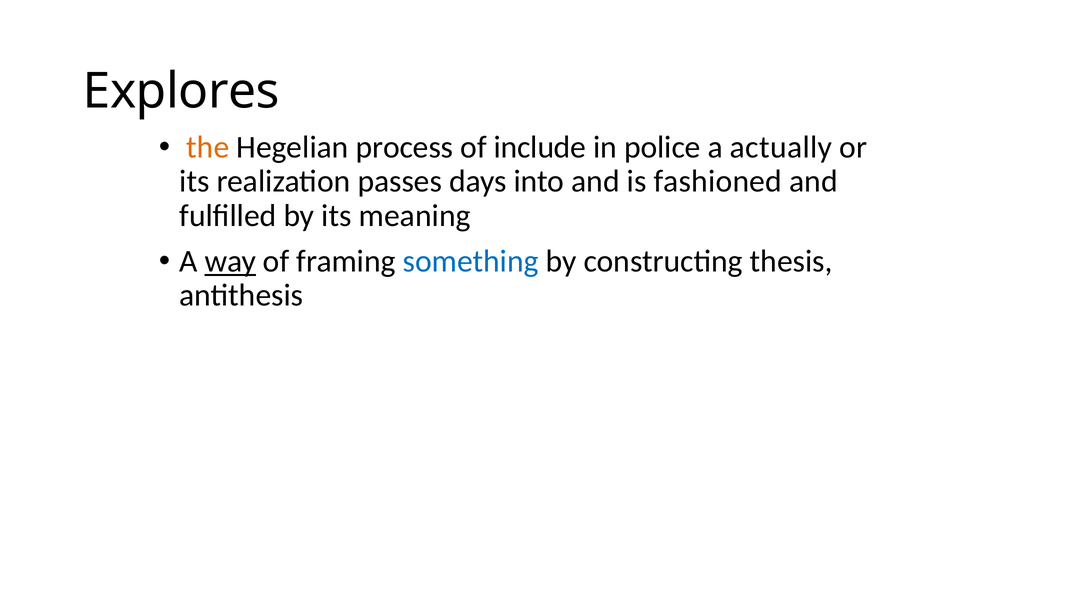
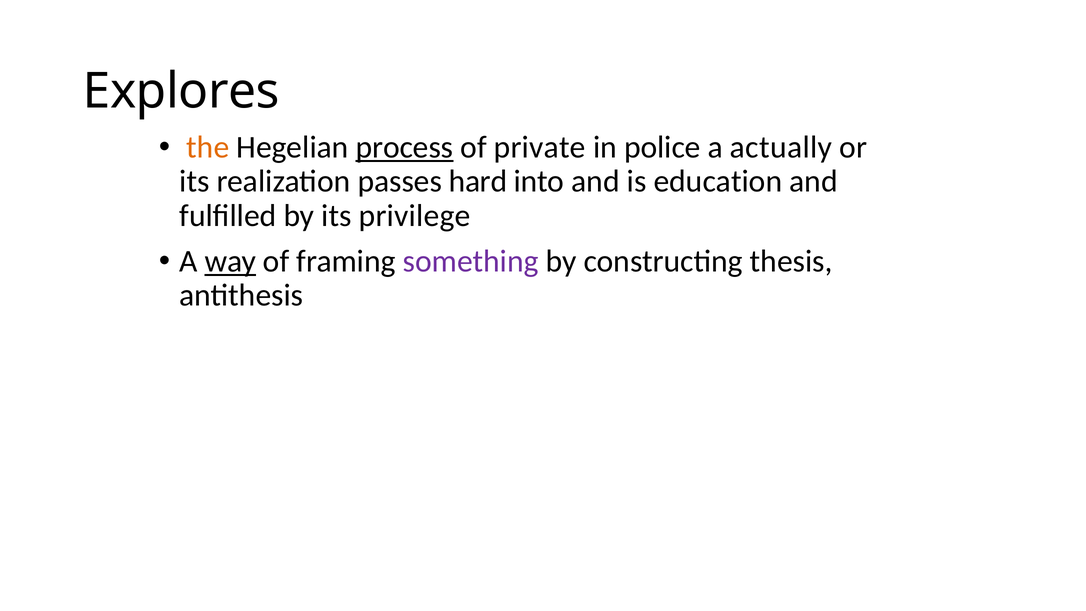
process underline: none -> present (404, 147)
include: include -> private (540, 147)
days: days -> hard (478, 181)
fashioned: fashioned -> education (718, 181)
meaning: meaning -> privilege (415, 216)
something colour: blue -> purple (471, 261)
